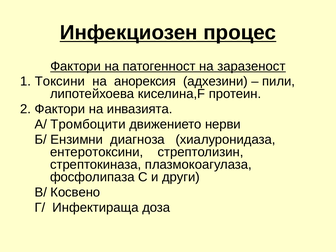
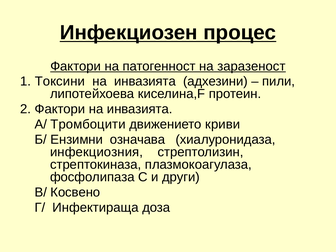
анорексия: анорексия -> инвазията (145, 81)
нерви: нерви -> криви (223, 124)
диагноза: диагноза -> означава (138, 139)
ентеротоксини: ентеротоксини -> инфекциозния (97, 152)
